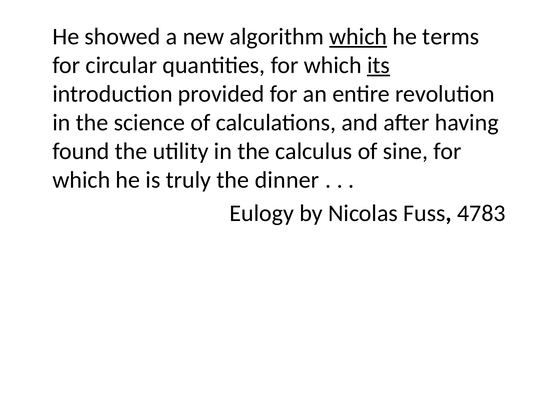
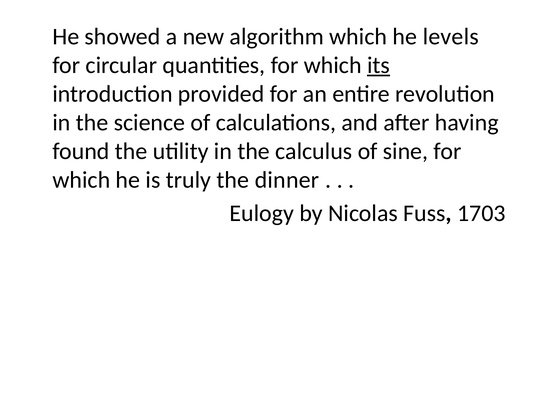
which underline: present -> none (358, 37)
terms: terms -> levels (451, 37)
4783: 4783 -> 1703 (481, 214)
